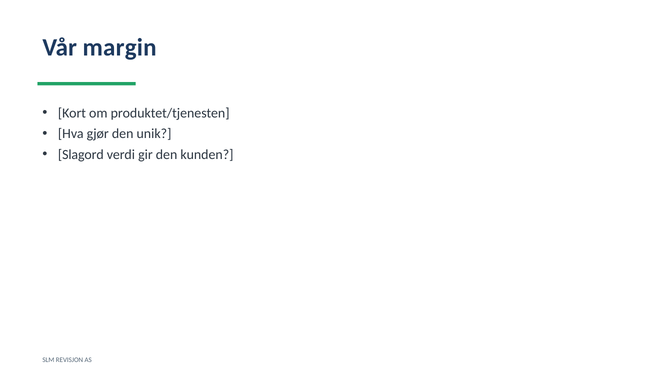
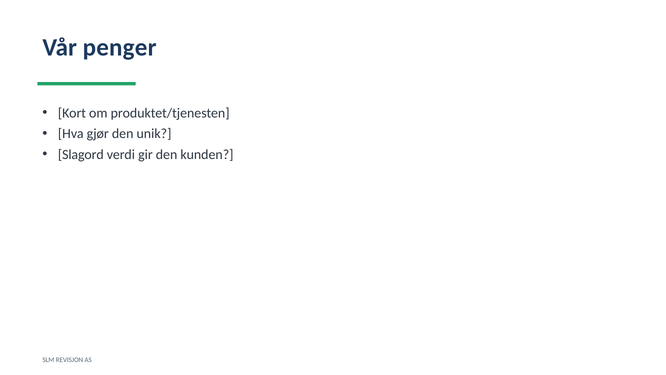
margin: margin -> penger (120, 48)
